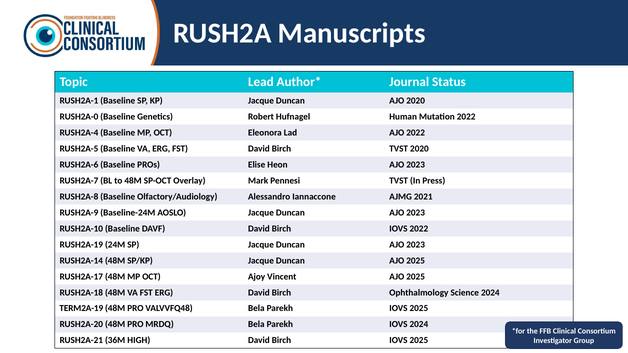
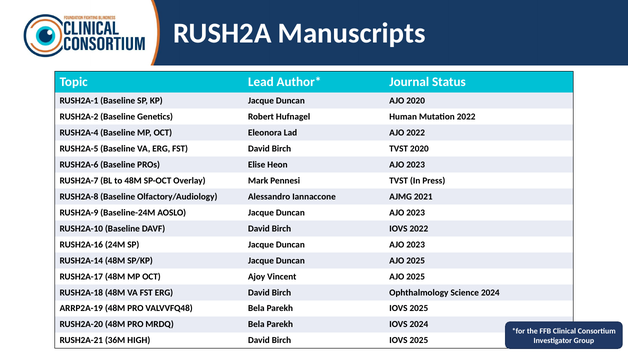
RUSH2A-0: RUSH2A-0 -> RUSH2A-2 (79, 117)
RUSH2A-19: RUSH2A-19 -> RUSH2A-16 (81, 245)
TERM2A-19: TERM2A-19 -> ARRP2A-19 (81, 309)
